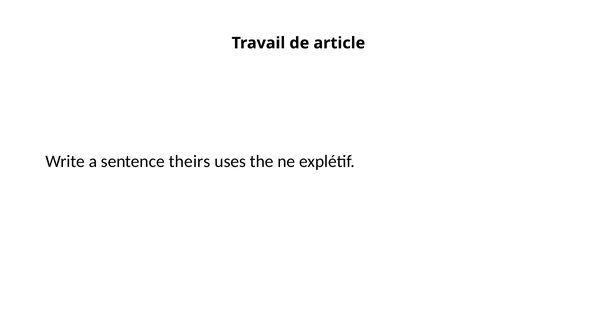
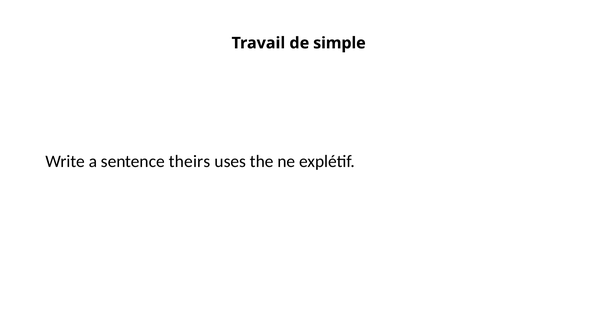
article: article -> simple (339, 43)
